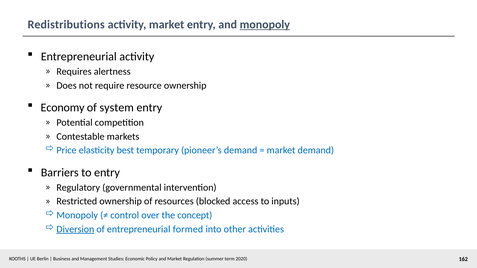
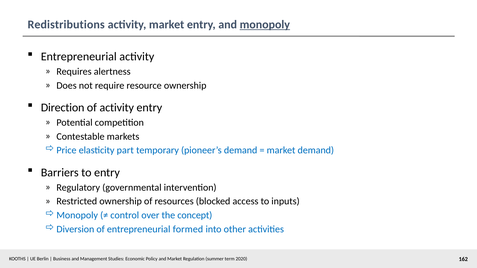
Economy: Economy -> Direction (63, 108)
of system: system -> activity (117, 108)
best: best -> part (125, 150)
Diversion underline: present -> none (75, 229)
